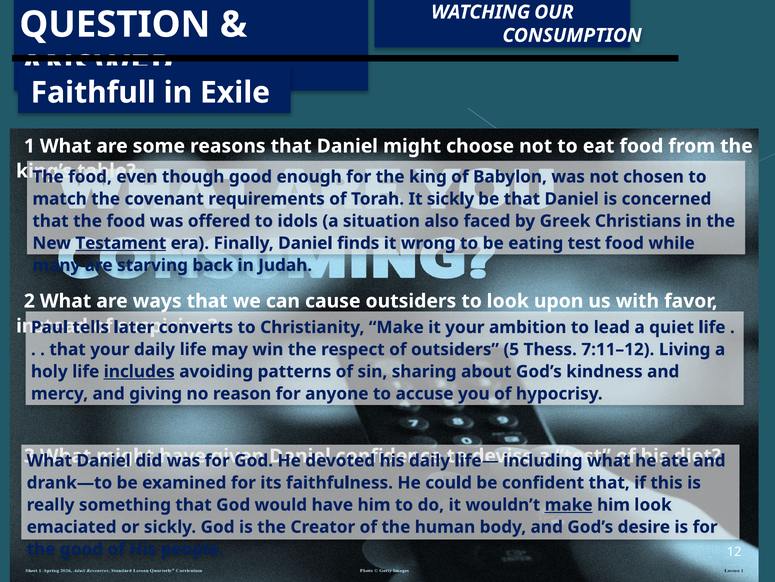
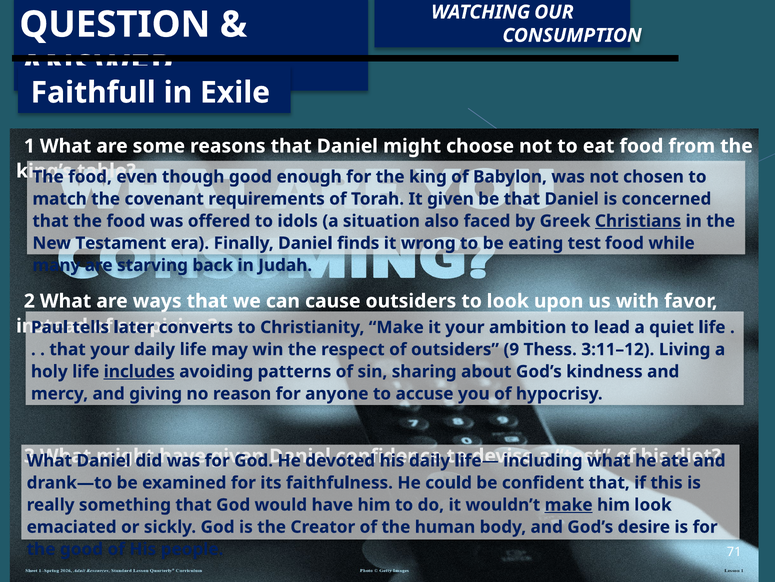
It sickly: sickly -> given (450, 199)
Christians underline: none -> present (638, 221)
Testament underline: present -> none (121, 243)
5: 5 -> 9 (511, 349)
7:11–12: 7:11–12 -> 3:11–12 (618, 349)
12: 12 -> 71 (734, 551)
